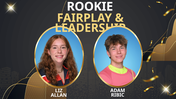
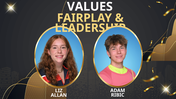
ROOKIE: ROOKIE -> VALUES (90, 7)
